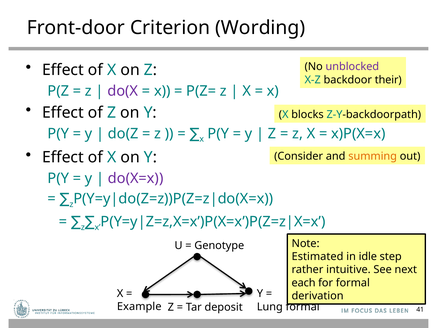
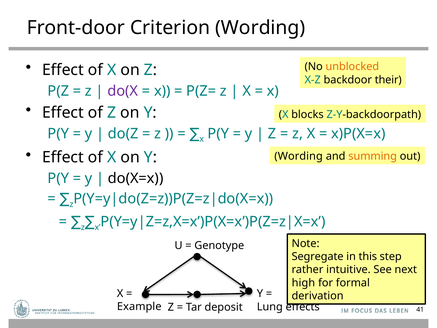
unblocked colour: purple -> orange (352, 67)
Consider: Consider -> Wording (299, 156)
do(X=x colour: purple -> black (136, 178)
Estimated: Estimated -> Segregate (318, 256)
idle: idle -> this (368, 256)
each: each -> high (303, 283)
Lung formal: formal -> effects (303, 307)
